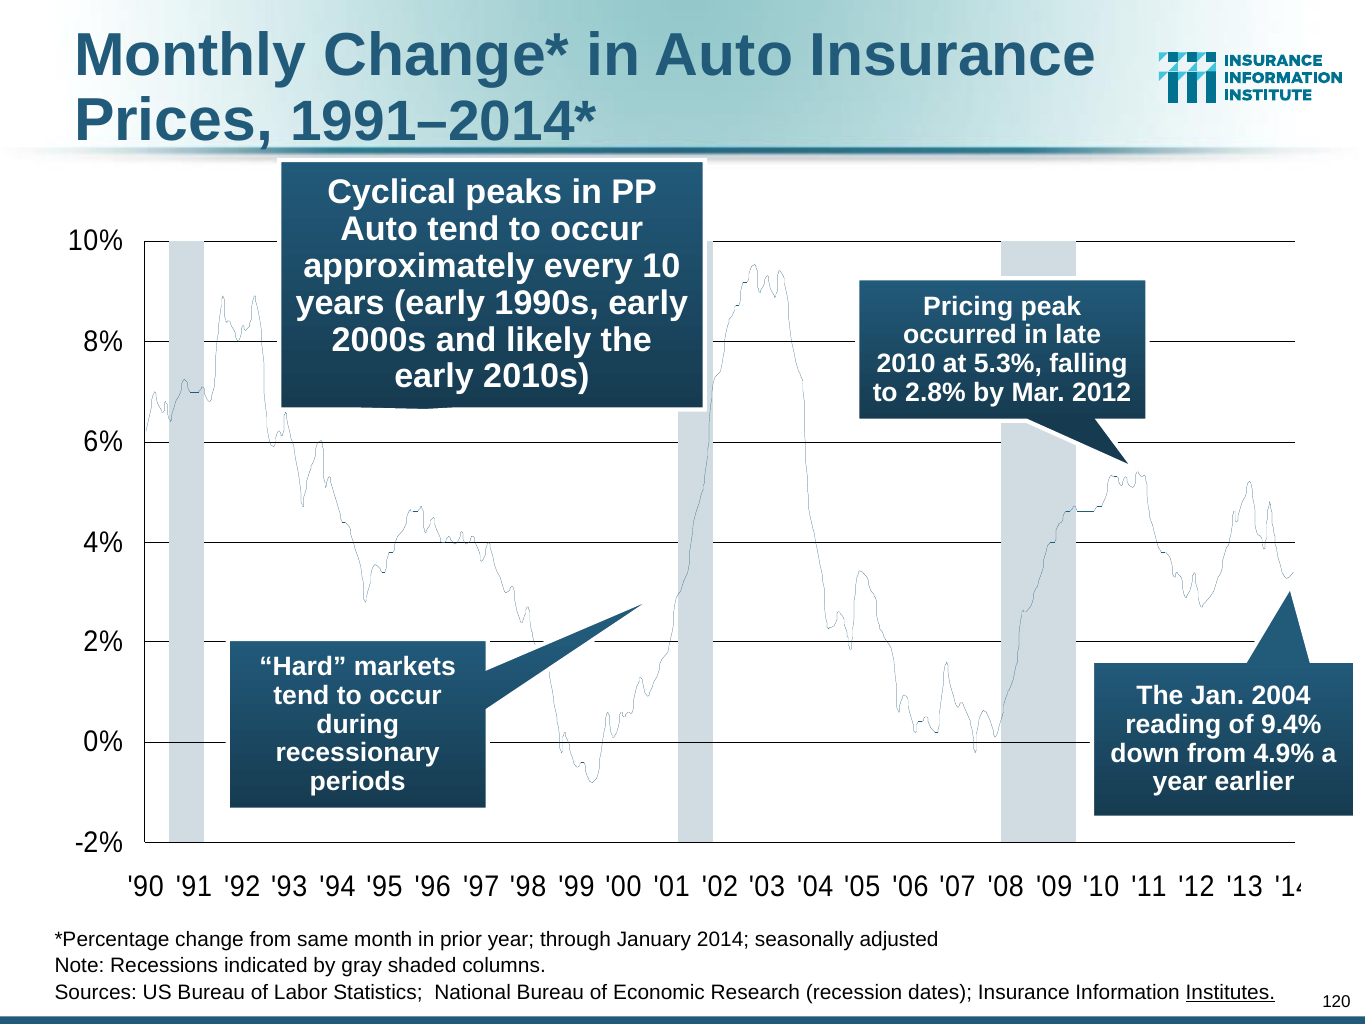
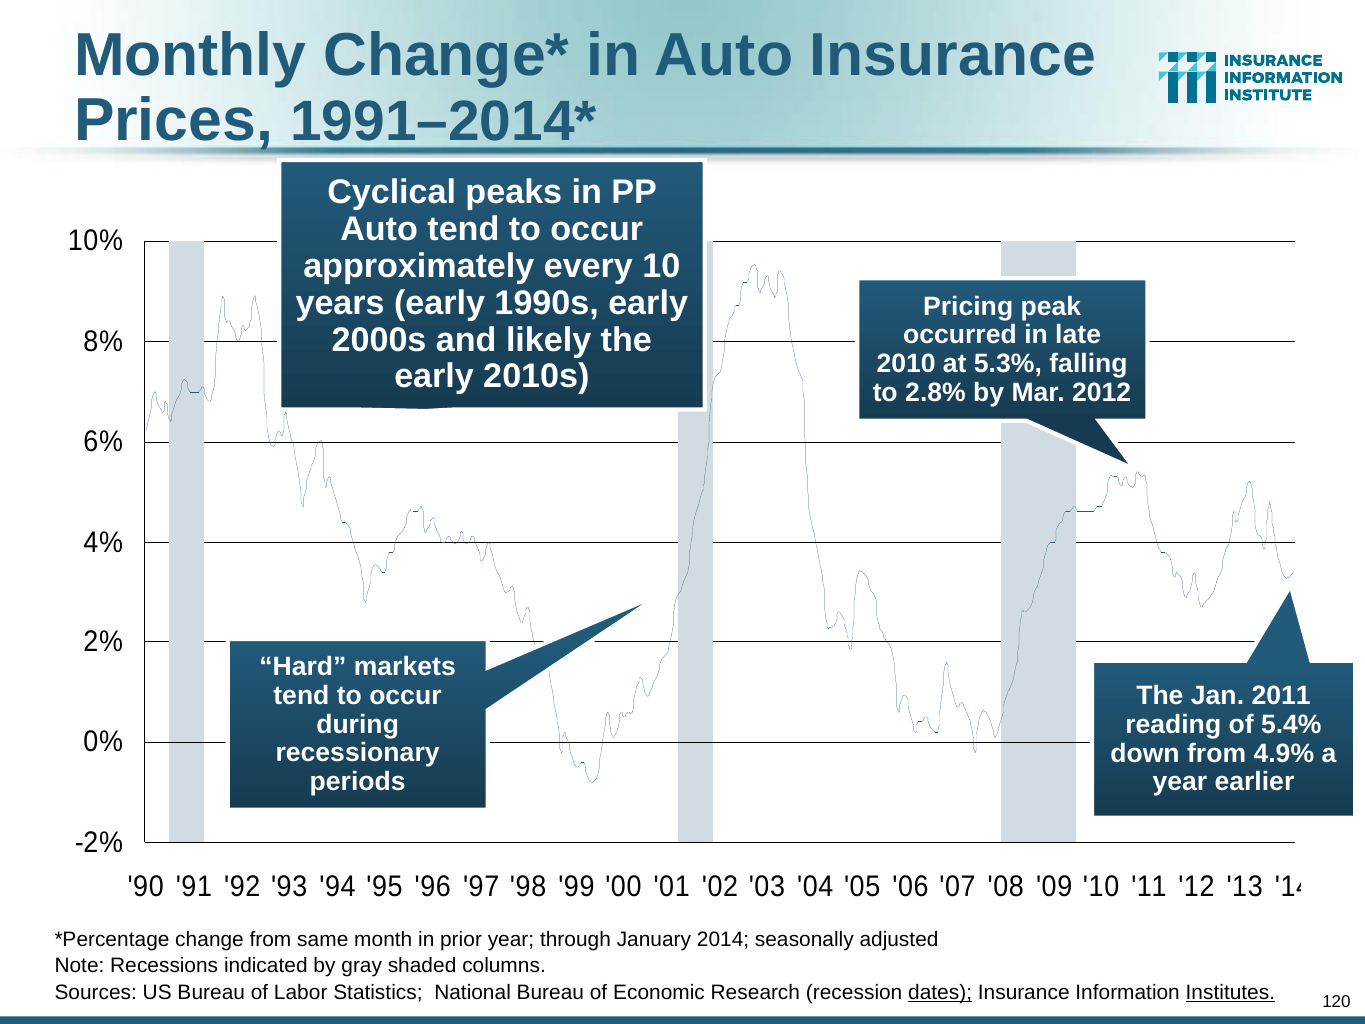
2004: 2004 -> 2011 (1281, 696)
9.4%: 9.4% -> 5.4% (1291, 724)
dates underline: none -> present (940, 992)
